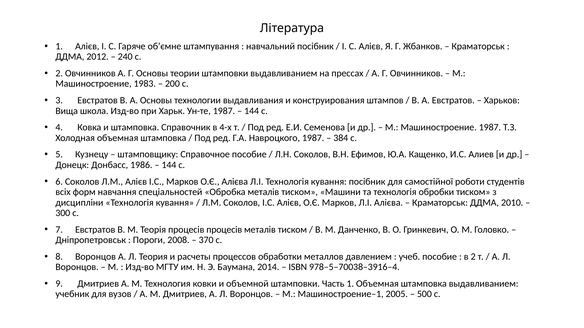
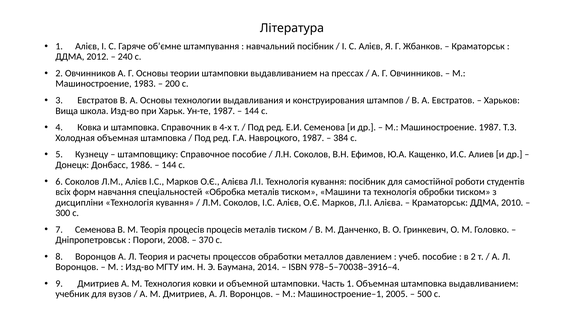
7 Евстратов: Евстратов -> Семенова (95, 230)
